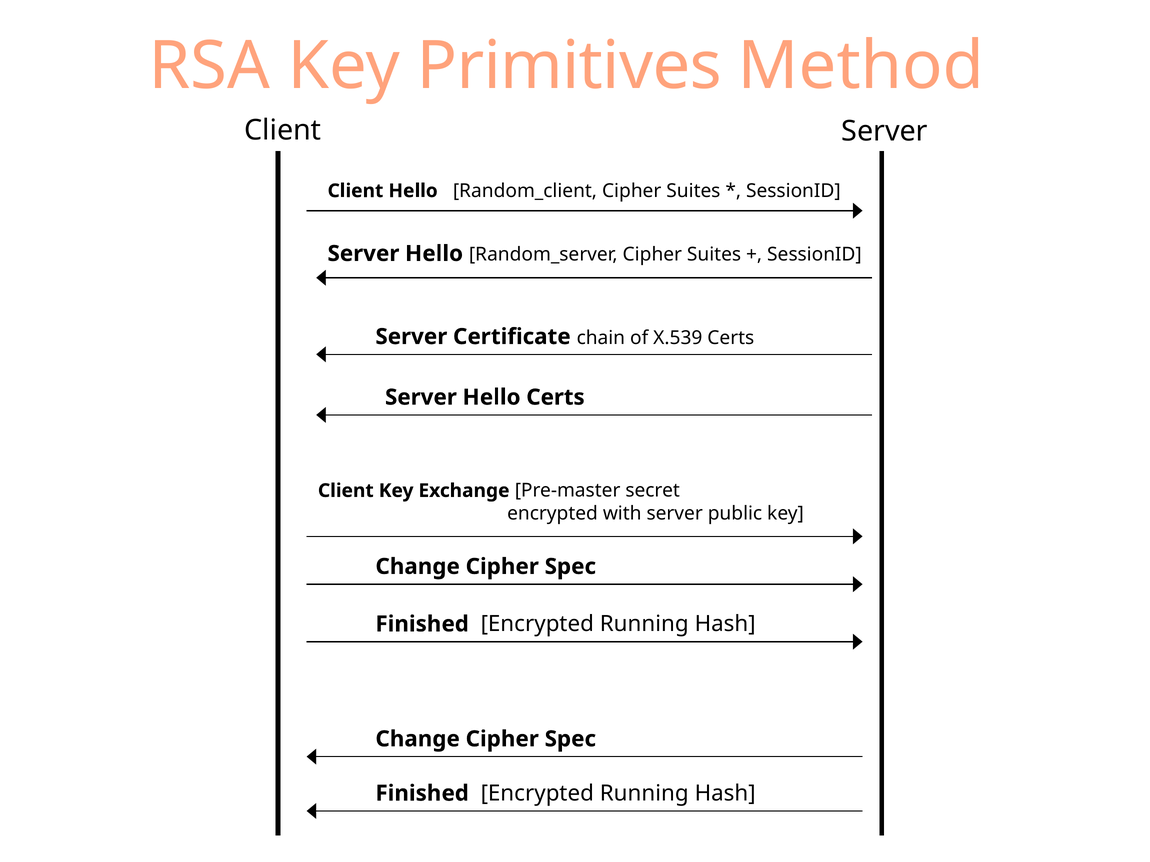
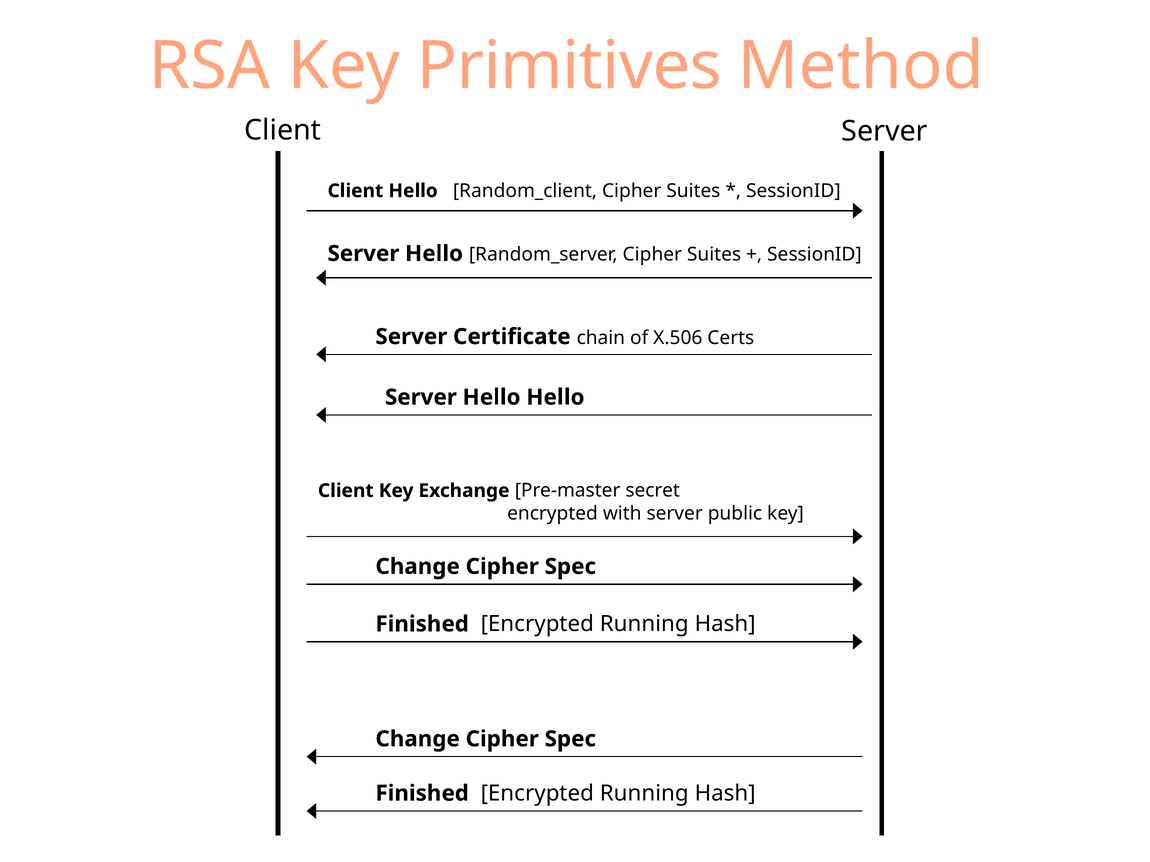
X.539: X.539 -> X.506 (678, 338)
Hello Certs: Certs -> Hello (555, 398)
